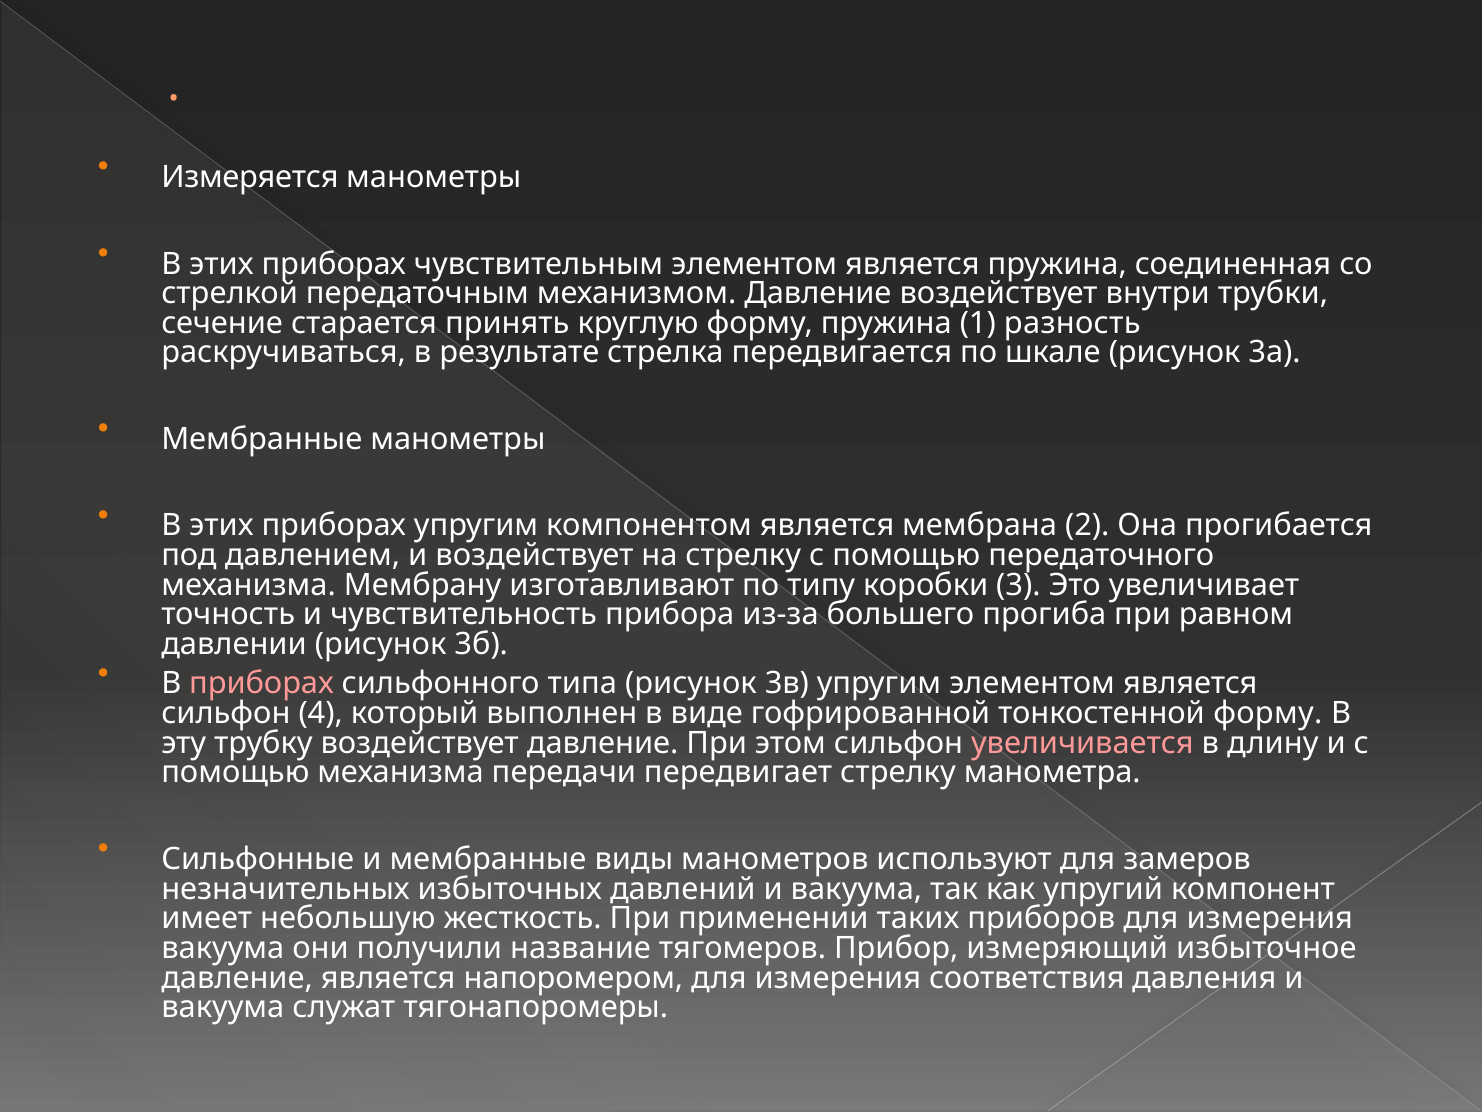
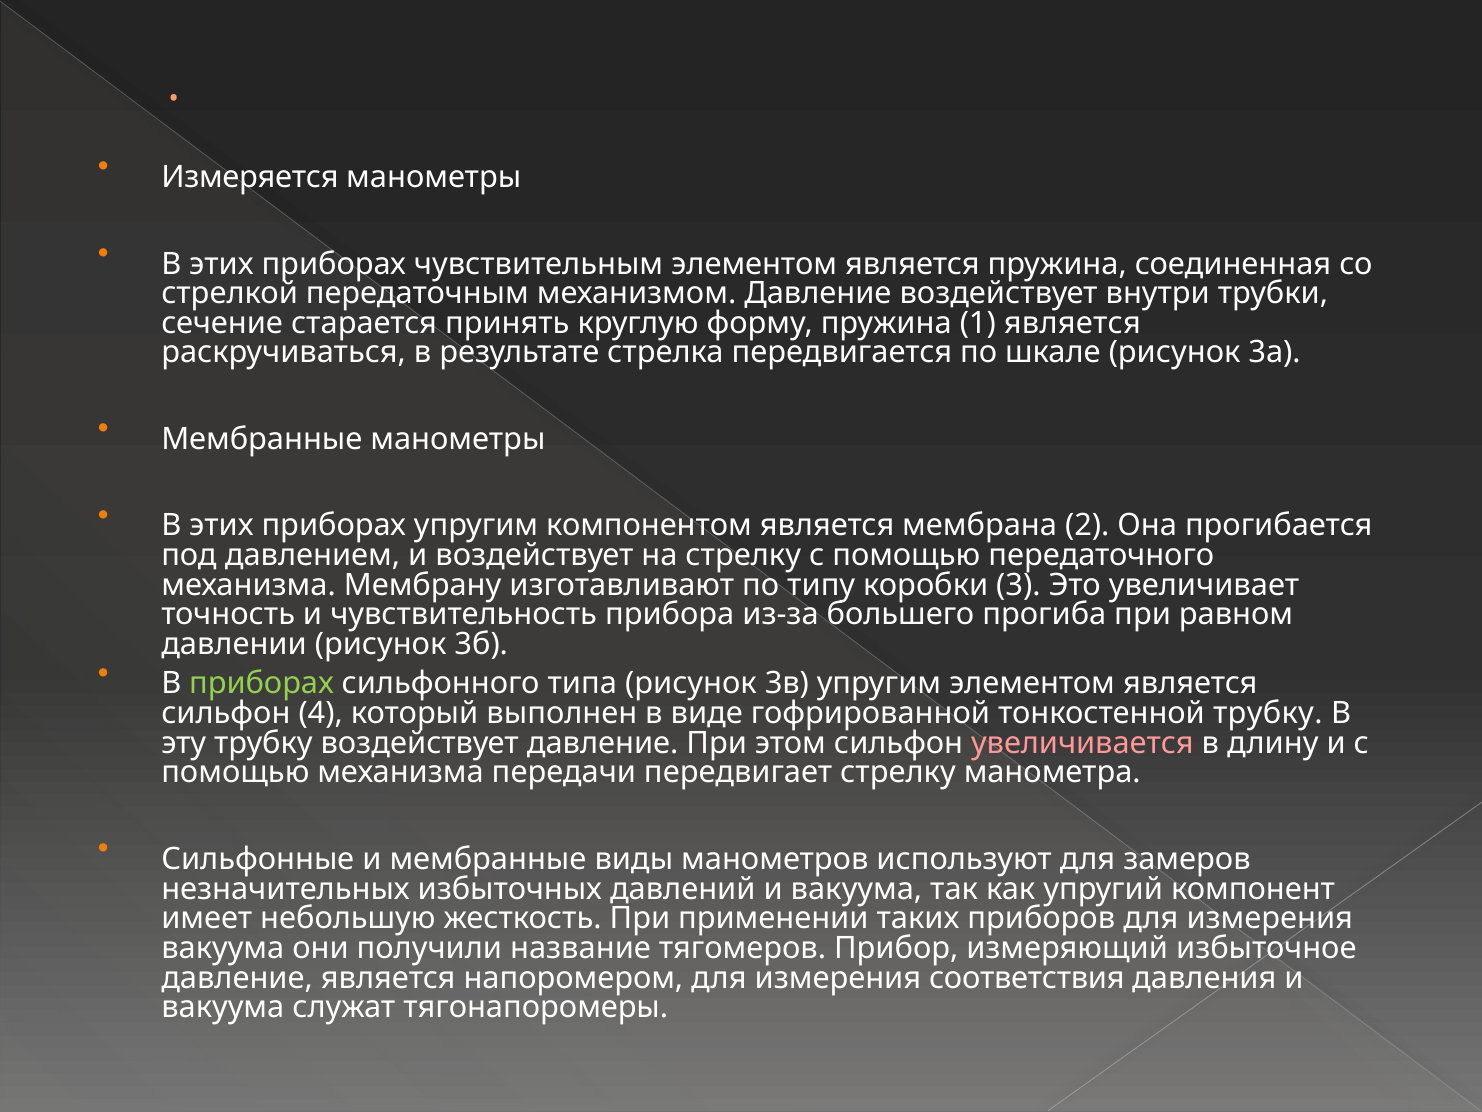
1 разность: разность -> является (1072, 323)
приборах colour: pink -> light green (262, 683)
тонкостенной форму: форму -> трубку (1268, 713)
